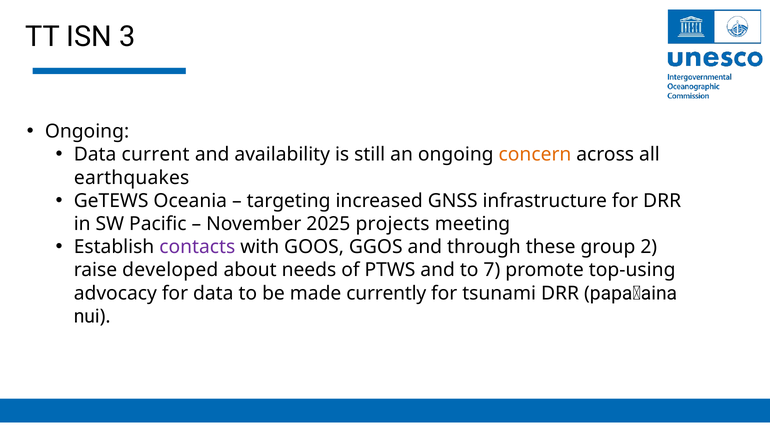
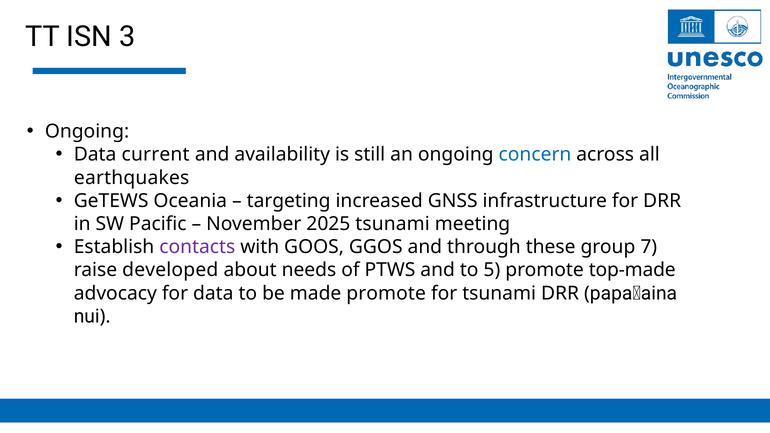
concern colour: orange -> blue (535, 155)
2025 projects: projects -> tsunami (393, 224)
2: 2 -> 7 (649, 247)
7: 7 -> 5 (492, 270)
top-using: top-using -> top-made (632, 270)
made currently: currently -> promote (386, 293)
